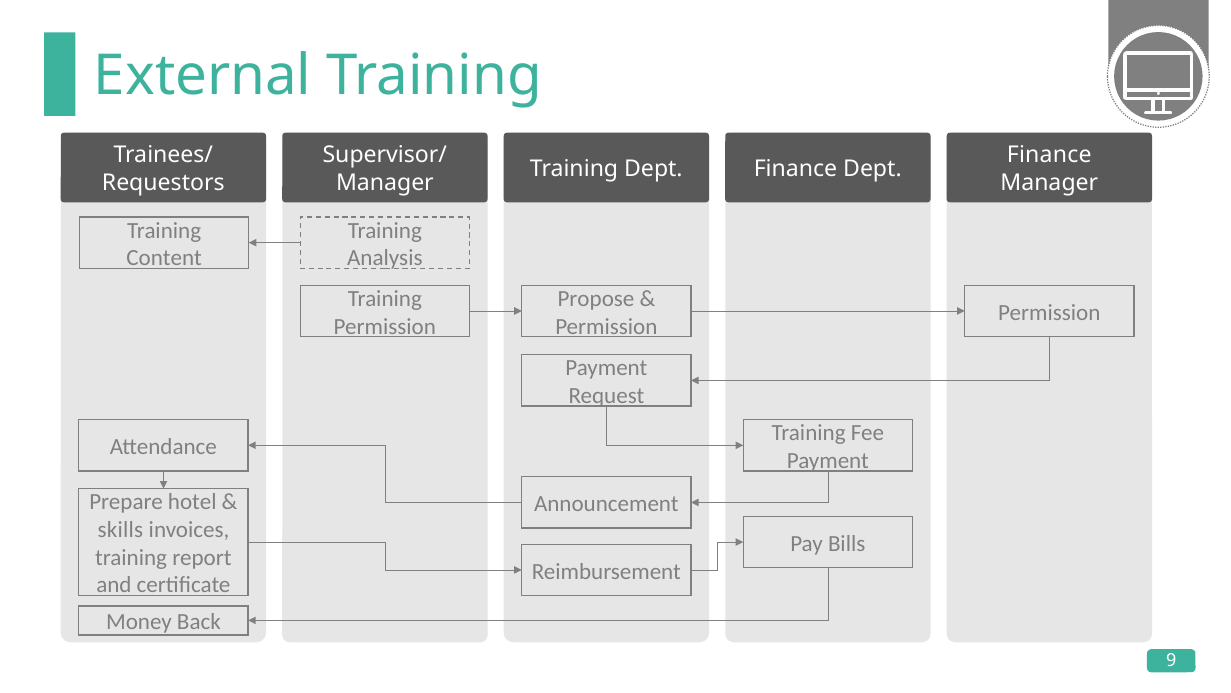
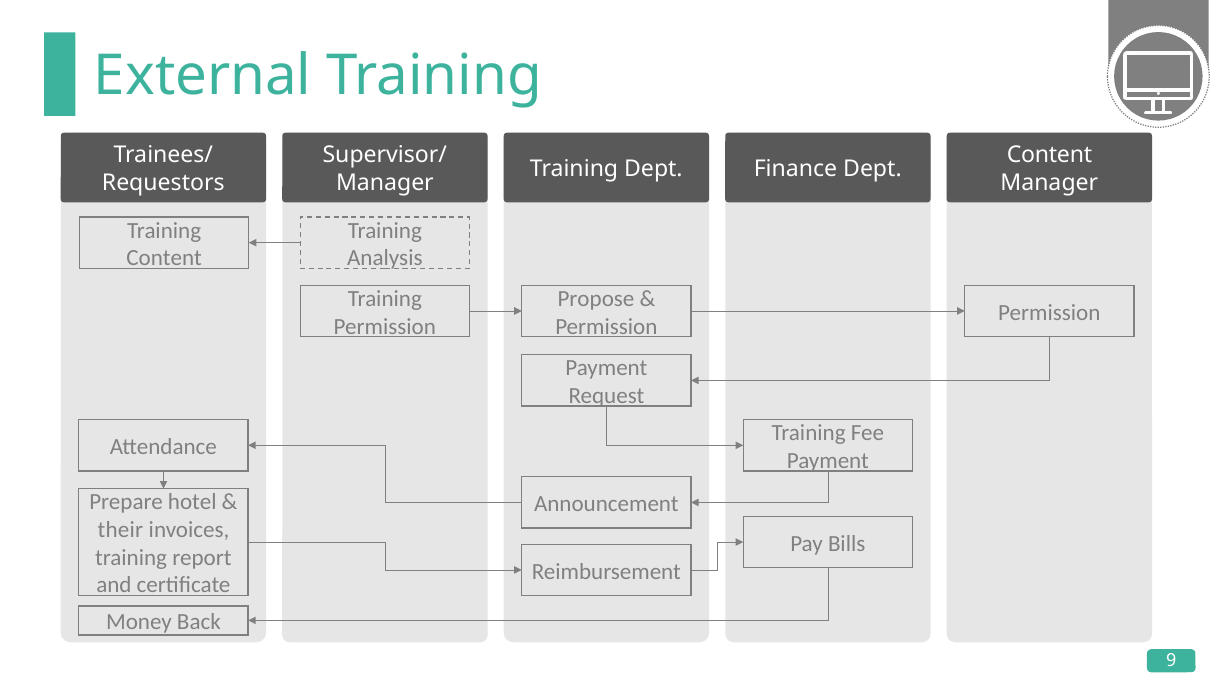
Finance: Finance -> Content (1049, 155)
skills: skills -> their (120, 529)
